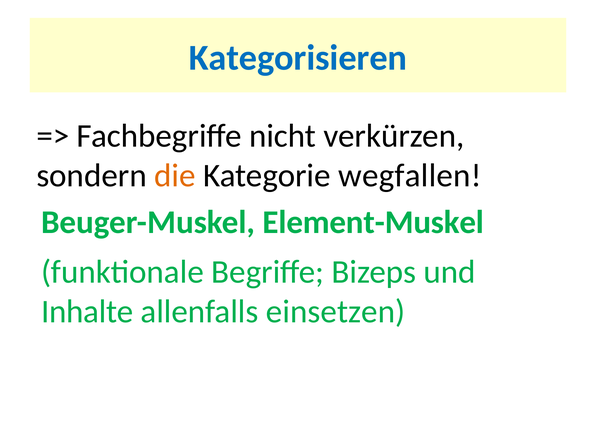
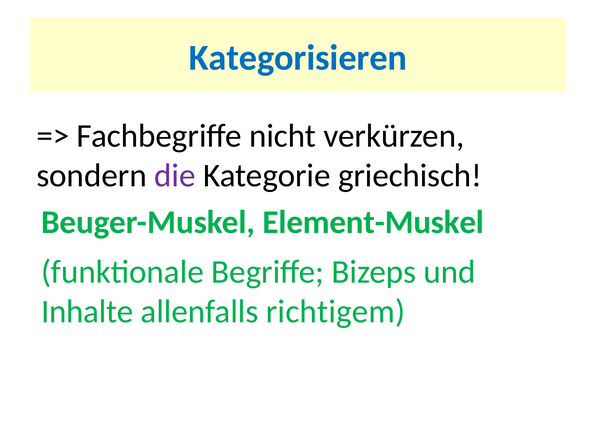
die colour: orange -> purple (175, 176)
wegfallen: wegfallen -> griechisch (410, 176)
einsetzen: einsetzen -> richtigem (336, 312)
